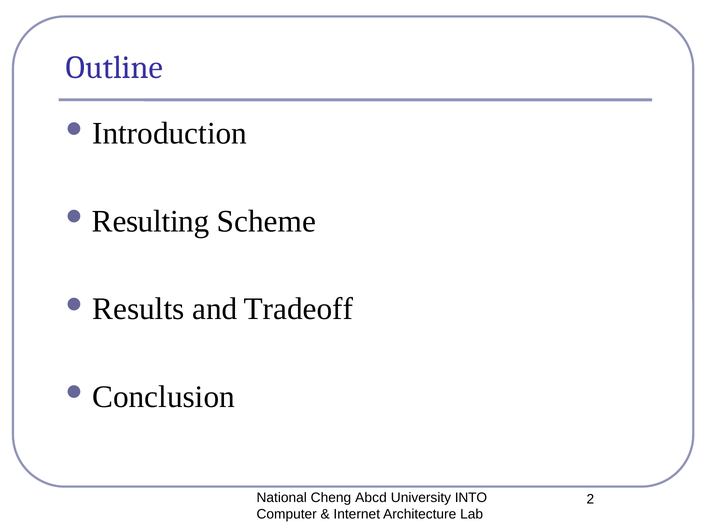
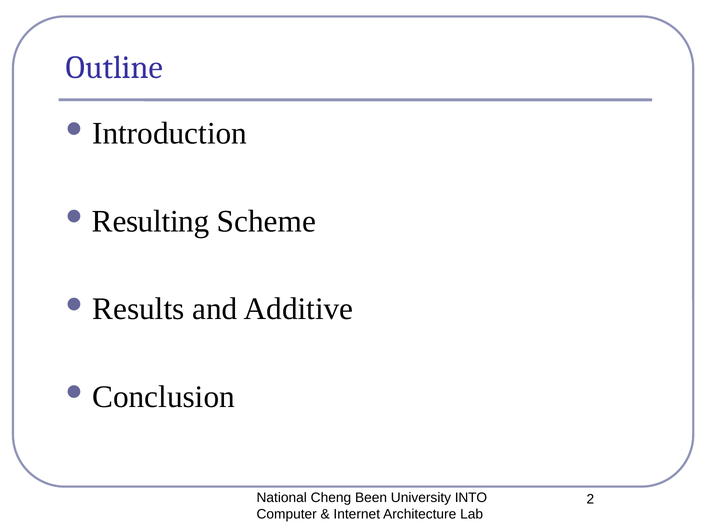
Tradeoff: Tradeoff -> Additive (299, 309)
Abcd: Abcd -> Been (371, 497)
